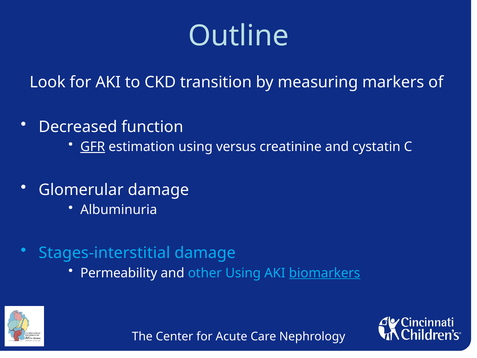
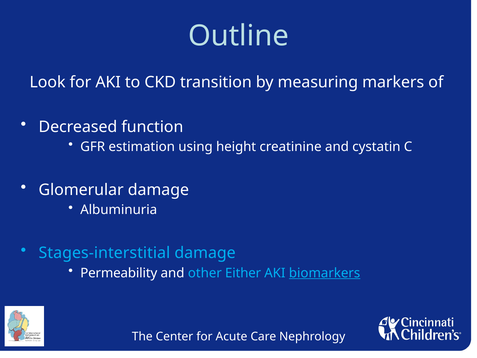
GFR underline: present -> none (93, 147)
versus: versus -> height (236, 147)
other Using: Using -> Either (243, 273)
